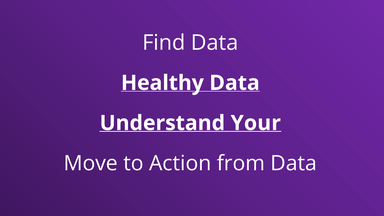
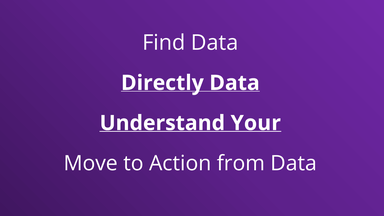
Healthy: Healthy -> Directly (162, 83)
